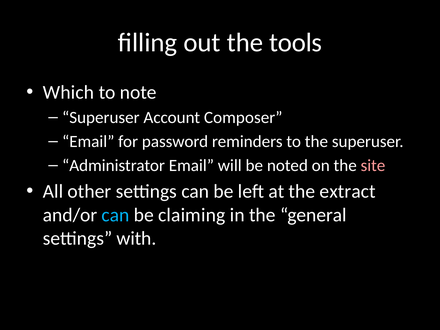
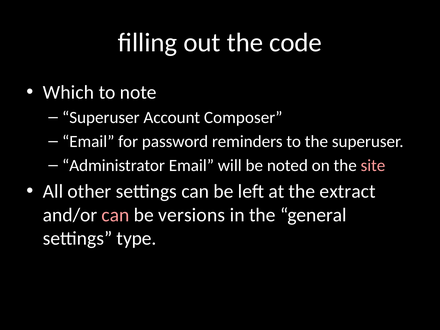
tools: tools -> code (296, 43)
can colour: light blue -> pink (115, 215)
claiming: claiming -> versions (192, 215)
with: with -> type (137, 238)
